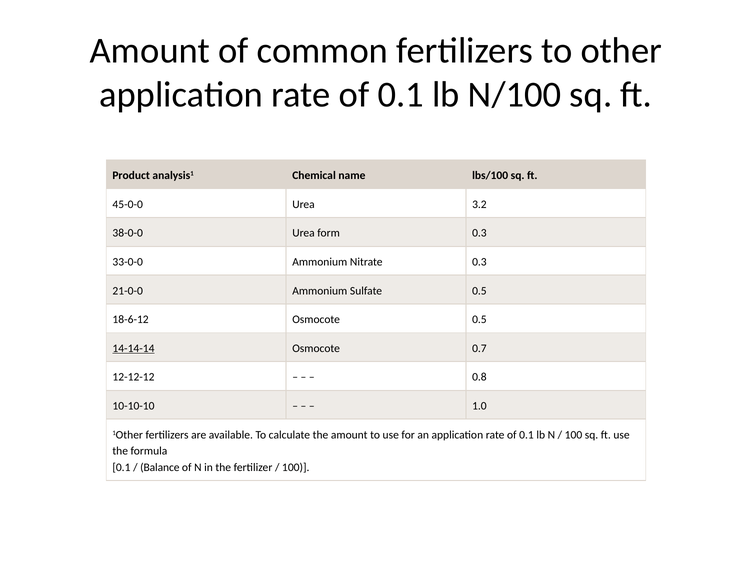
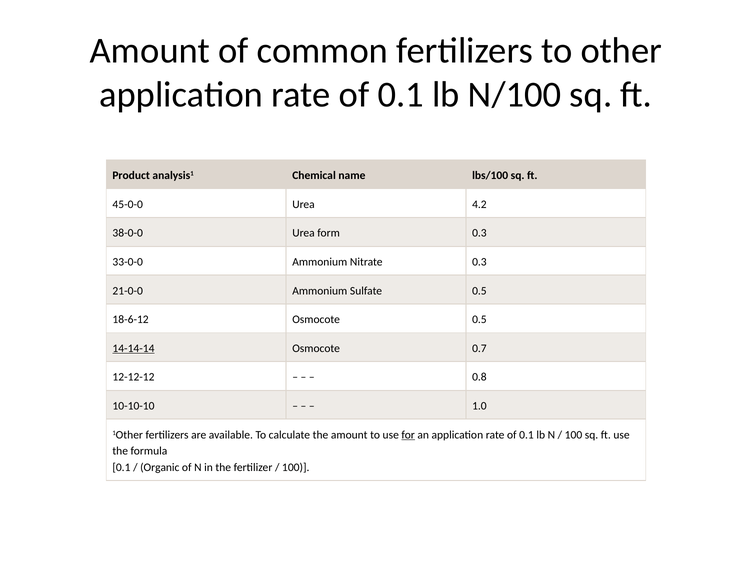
3.2: 3.2 -> 4.2 (479, 204)
for underline: none -> present (408, 435)
Balance: Balance -> Organic (160, 467)
